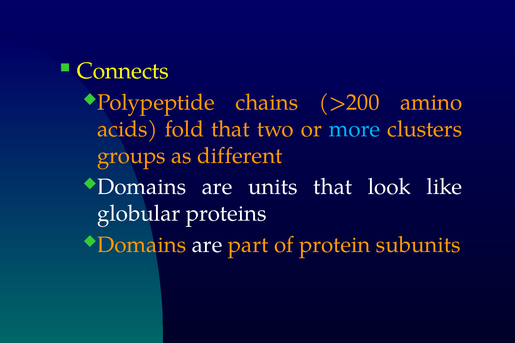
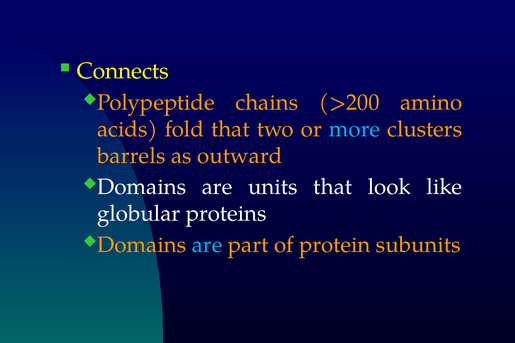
groups: groups -> barrels (131, 156)
different: different -> outward (240, 156)
are colour: white -> light blue (207, 245)
